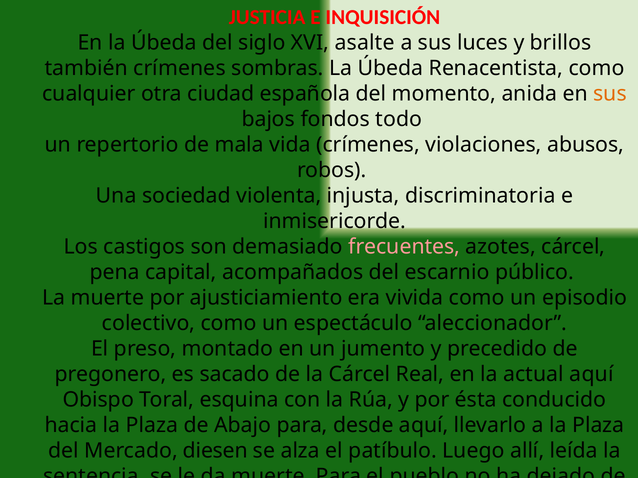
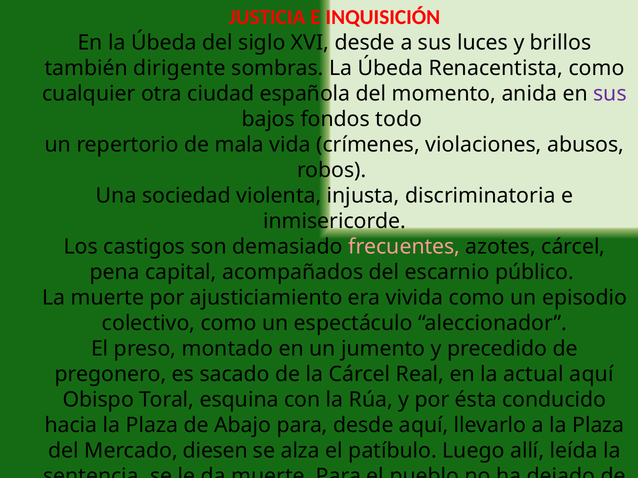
XVI asalte: asalte -> desde (365, 43)
también crímenes: crímenes -> dirigente (179, 68)
sus colour: orange -> purple (610, 94)
